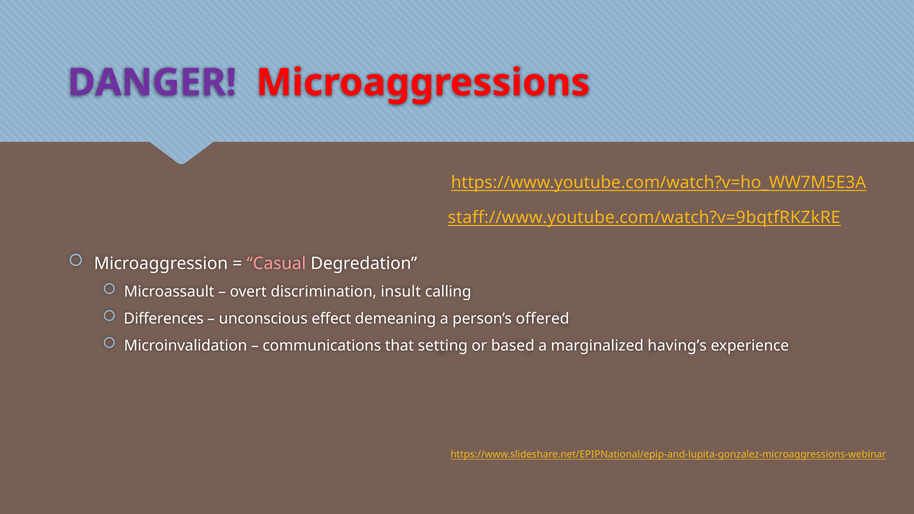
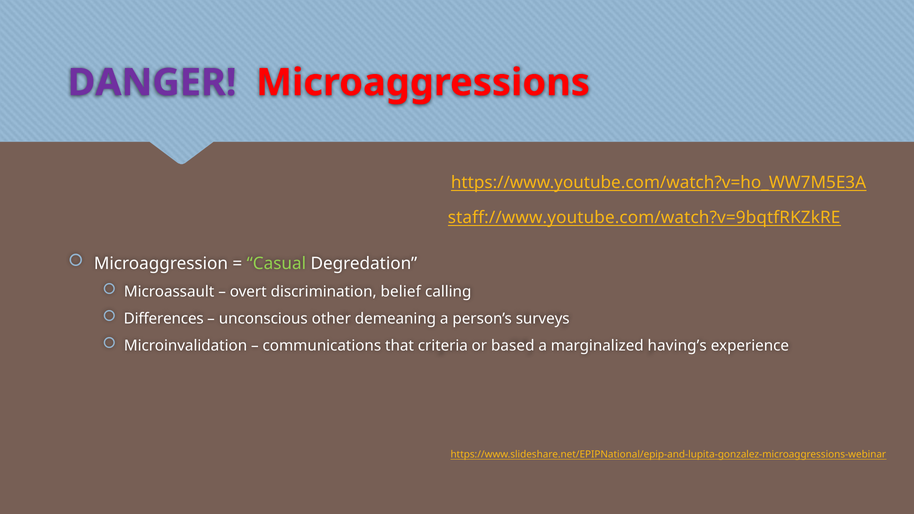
Casual colour: pink -> light green (276, 264)
insult: insult -> belief (401, 292)
effect: effect -> other (331, 319)
offered: offered -> surveys (543, 319)
setting: setting -> criteria (443, 346)
